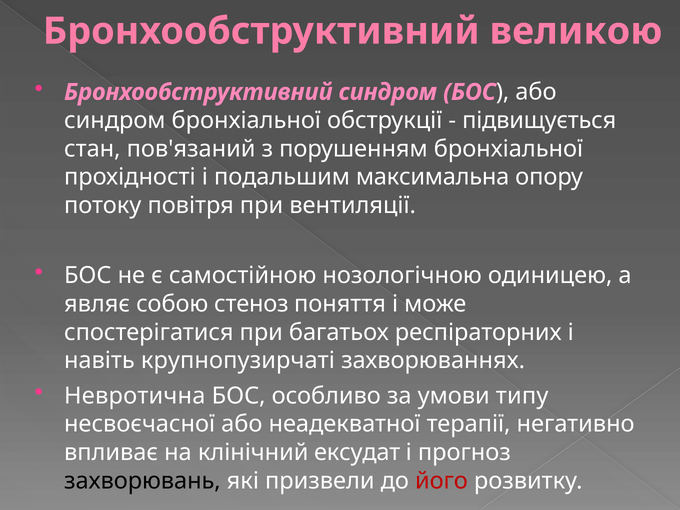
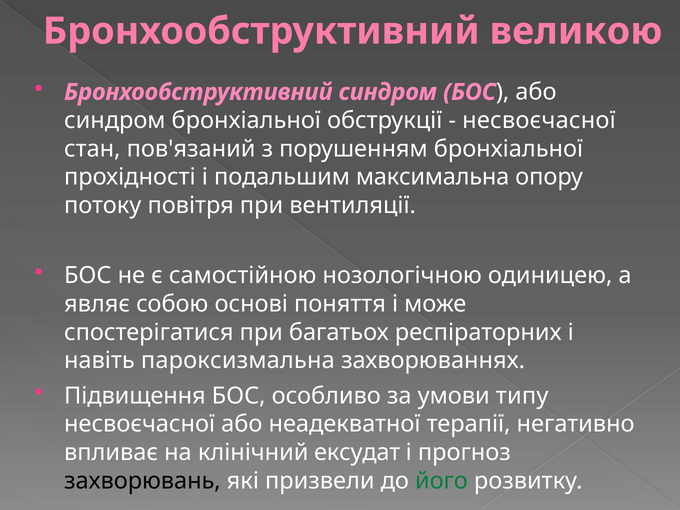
підвищується: підвищується -> несвоєчасної (539, 120)
стеноз: стеноз -> основі (251, 304)
крупнопузирчаті: крупнопузирчаті -> пароксизмальна (238, 361)
Невротична: Невротична -> Підвищення (135, 396)
його colour: red -> green (442, 481)
